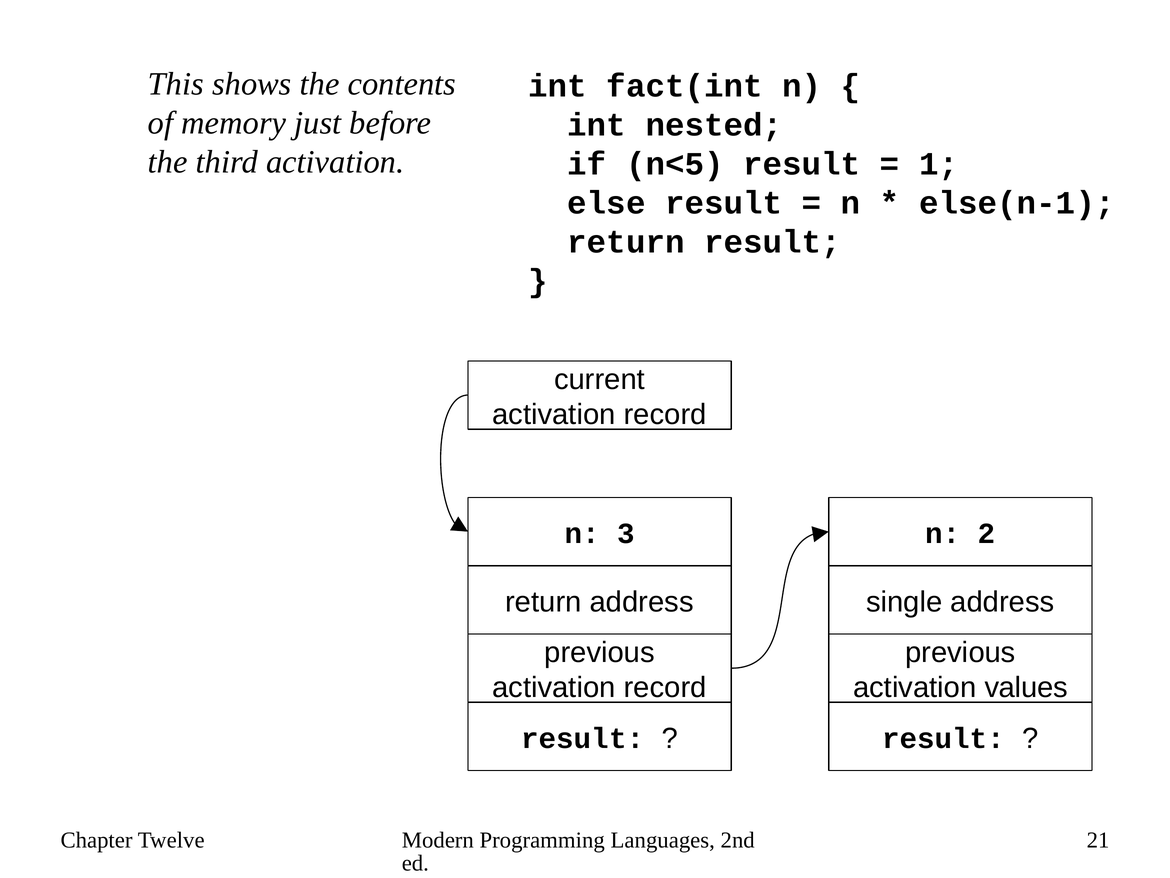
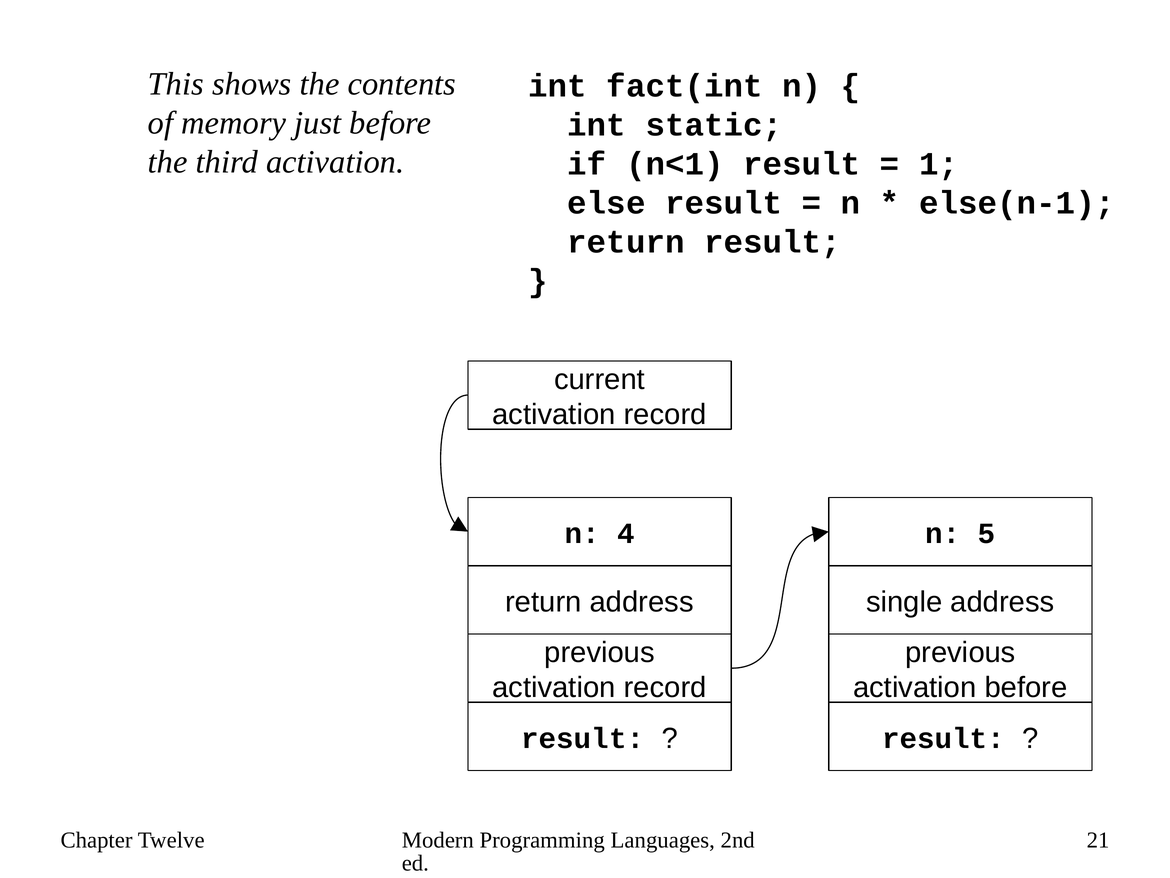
nested: nested -> static (714, 125)
n<5: n<5 -> n<1 (675, 164)
3: 3 -> 4 (626, 533)
2: 2 -> 5 (987, 533)
activation values: values -> before (1026, 687)
